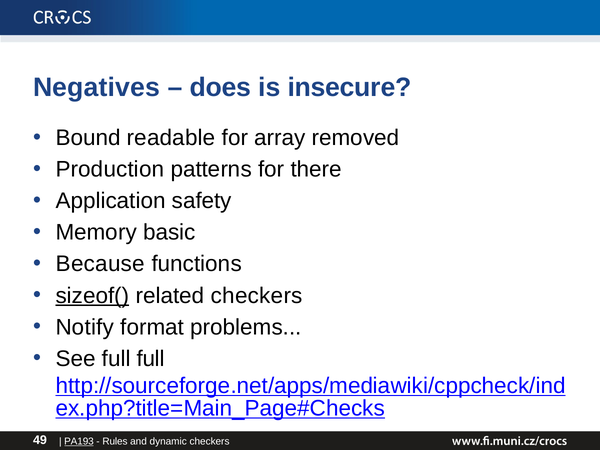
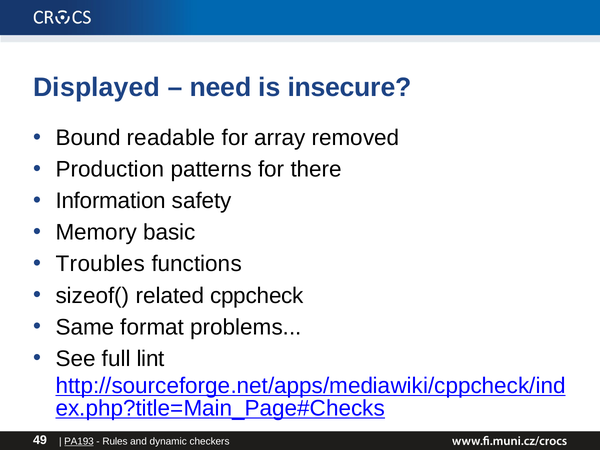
Negatives: Negatives -> Displayed (97, 87)
does: does -> need (221, 87)
Application: Application -> Information (111, 201)
Because: Because -> Troubles (100, 264)
sizeof( underline: present -> none (92, 296)
related checkers: checkers -> cppcheck (257, 296)
Notify: Notify -> Same (85, 327)
full full: full -> lint (151, 359)
